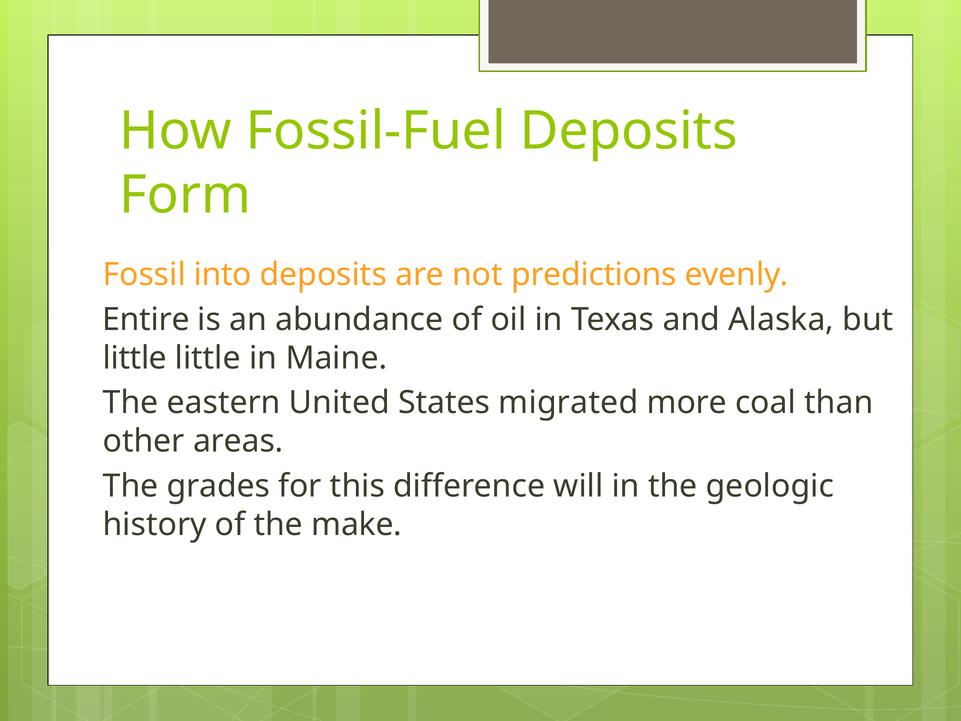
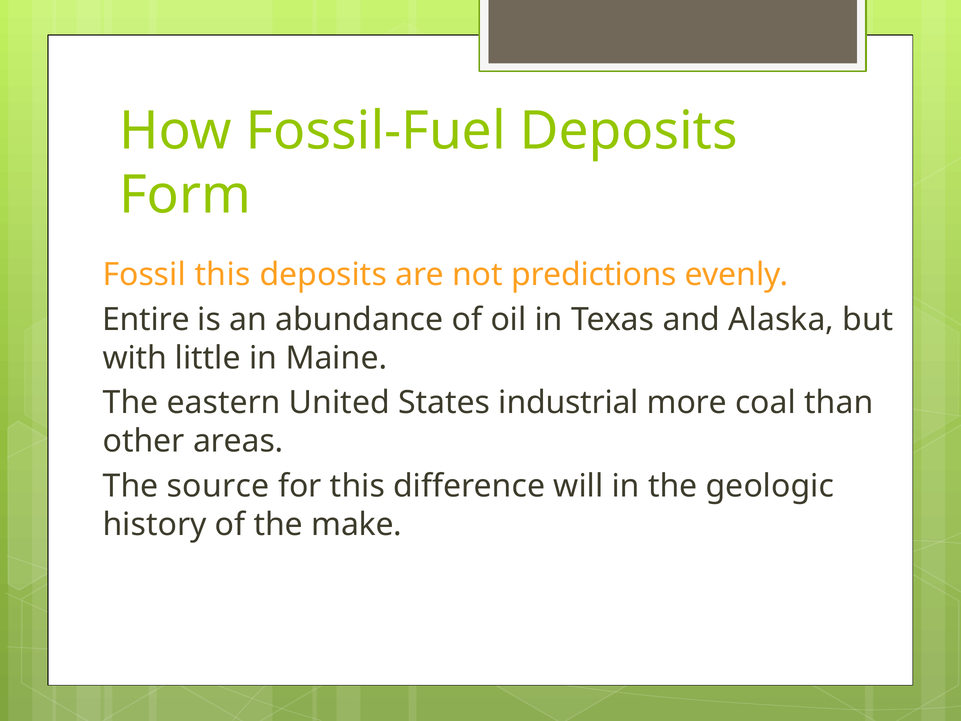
Fossil into: into -> this (223, 275)
little: little -> with (135, 358)
migrated: migrated -> industrial (569, 403)
grades: grades -> source (218, 486)
